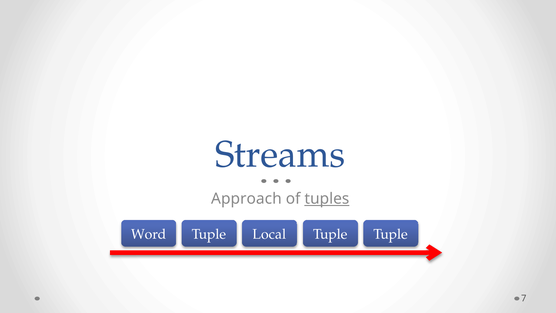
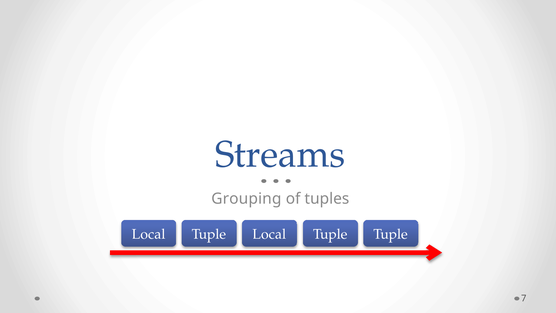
Approach: Approach -> Grouping (246, 199)
tuples underline: present -> none (327, 199)
Word: Word -> Local (149, 234)
